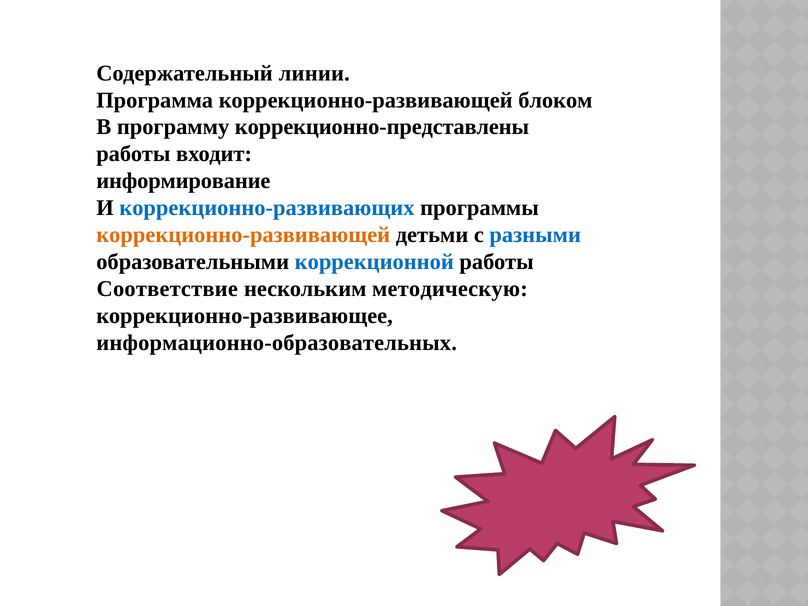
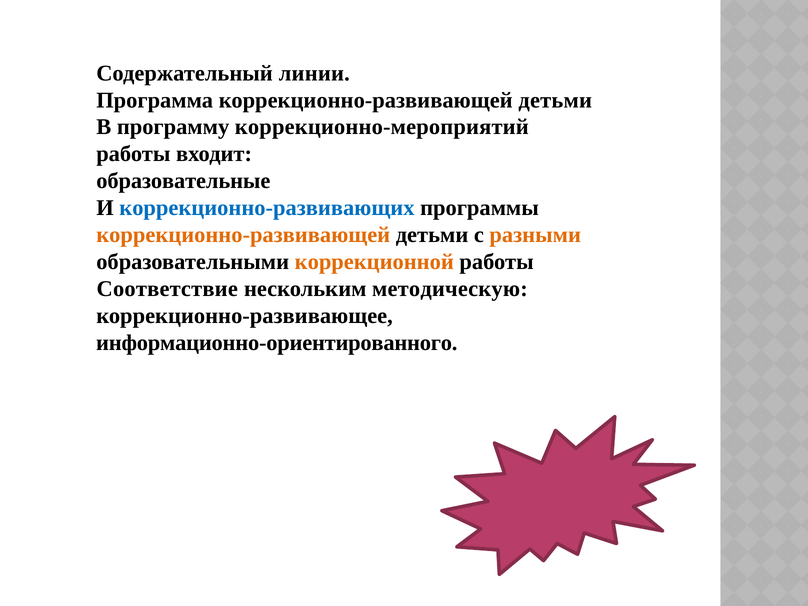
Программа коррекционно-развивающей блоком: блоком -> детьми (555, 100)
коррекционно-представлены: коррекционно-представлены -> коррекционно-мероприятий (382, 127)
информирование: информирование -> образовательные (183, 181)
разными colour: blue -> orange (535, 235)
коррекционной colour: blue -> orange (374, 262)
информационно-образовательных: информационно-образовательных -> информационно-ориентированного (277, 343)
